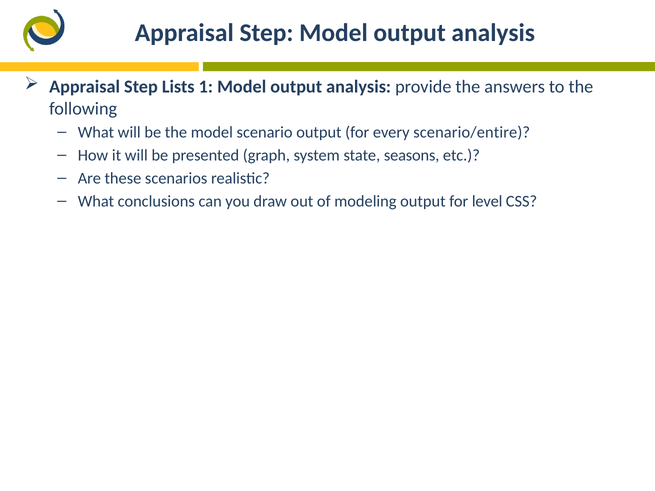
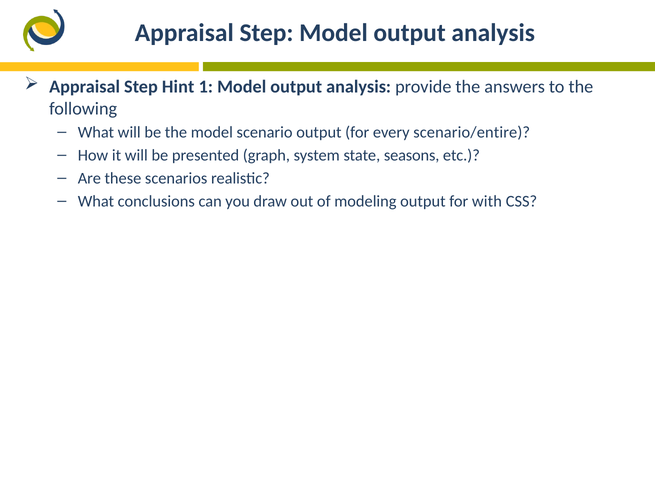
Lists: Lists -> Hint (178, 87)
level: level -> with (487, 201)
